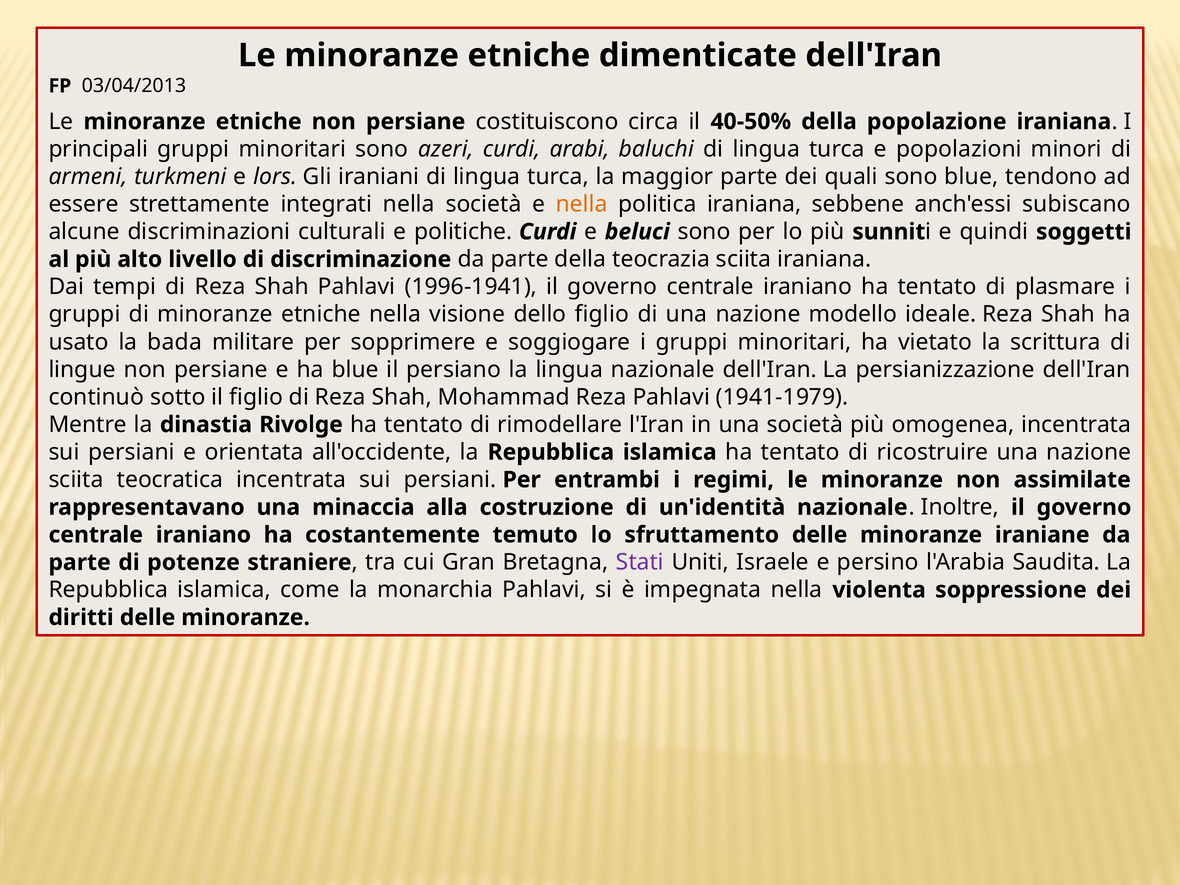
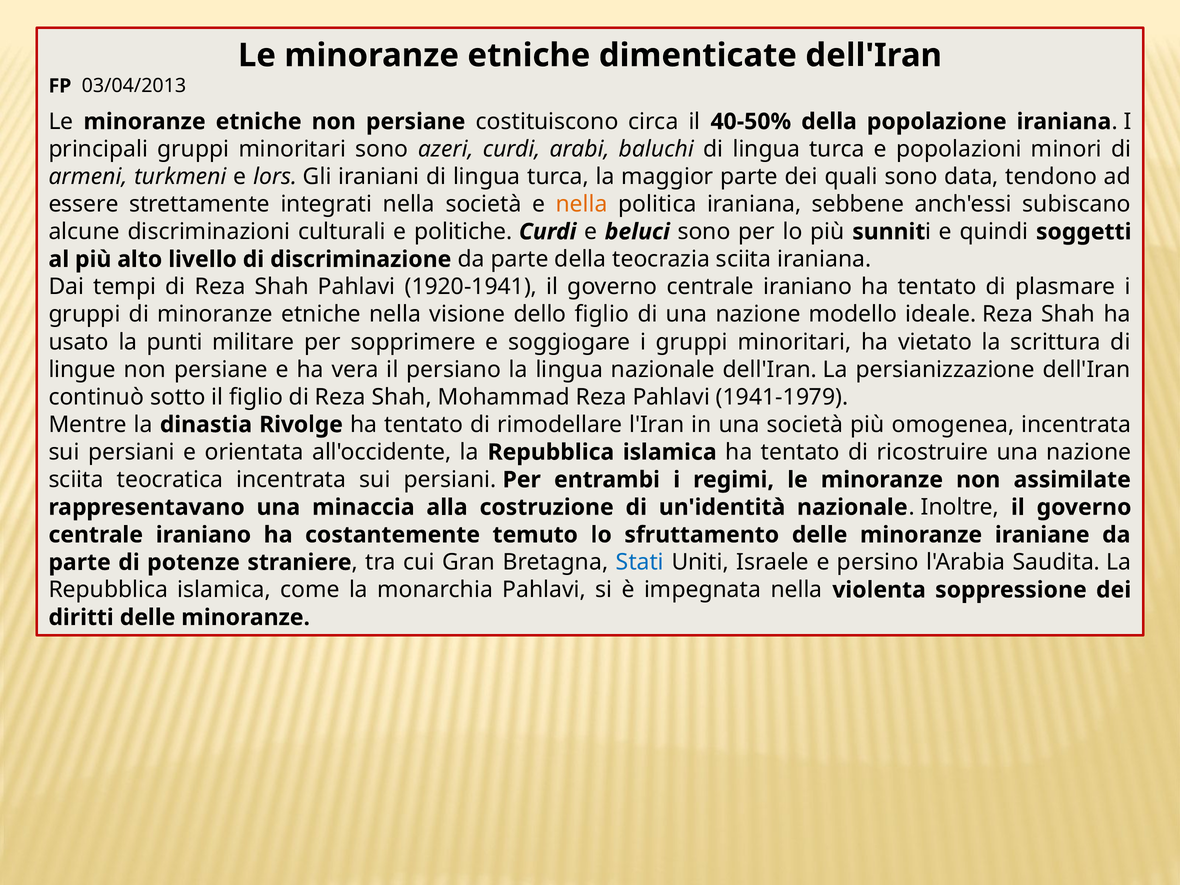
sono blue: blue -> data (971, 177)
1996-1941: 1996-1941 -> 1920-1941 (471, 287)
bada: bada -> punti (175, 342)
ha blue: blue -> vera (355, 370)
Stati colour: purple -> blue (640, 562)
